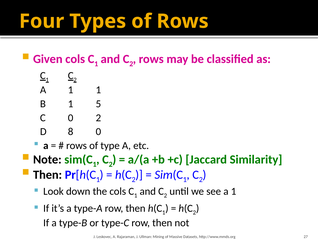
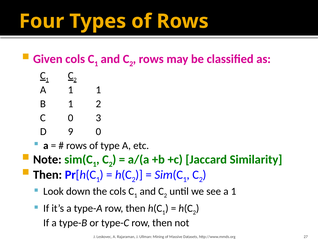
1 5: 5 -> 2 (98, 104)
0 2: 2 -> 3 (98, 118)
8: 8 -> 9 (71, 131)
